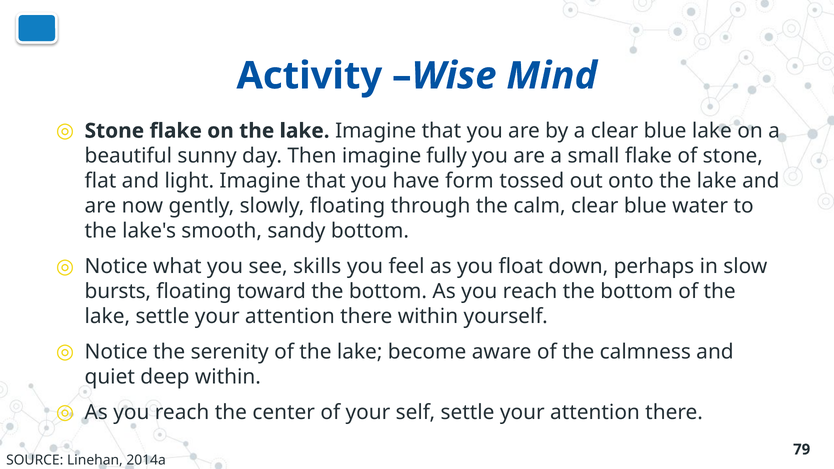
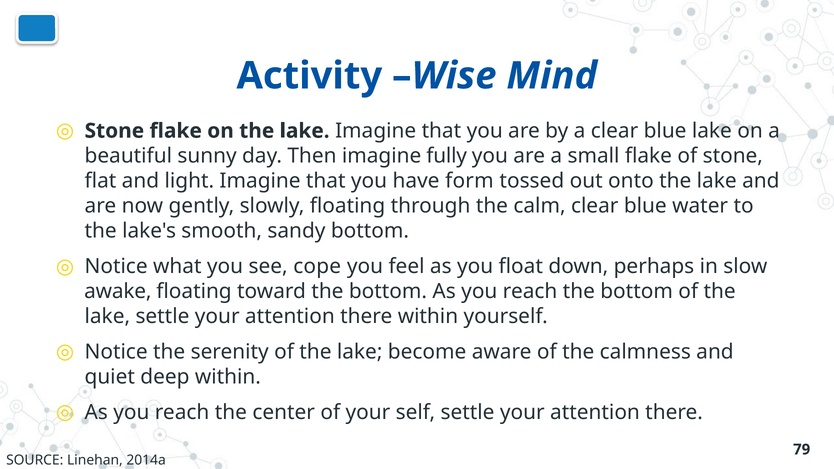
skills: skills -> cope (317, 266)
bursts: bursts -> awake (118, 291)
